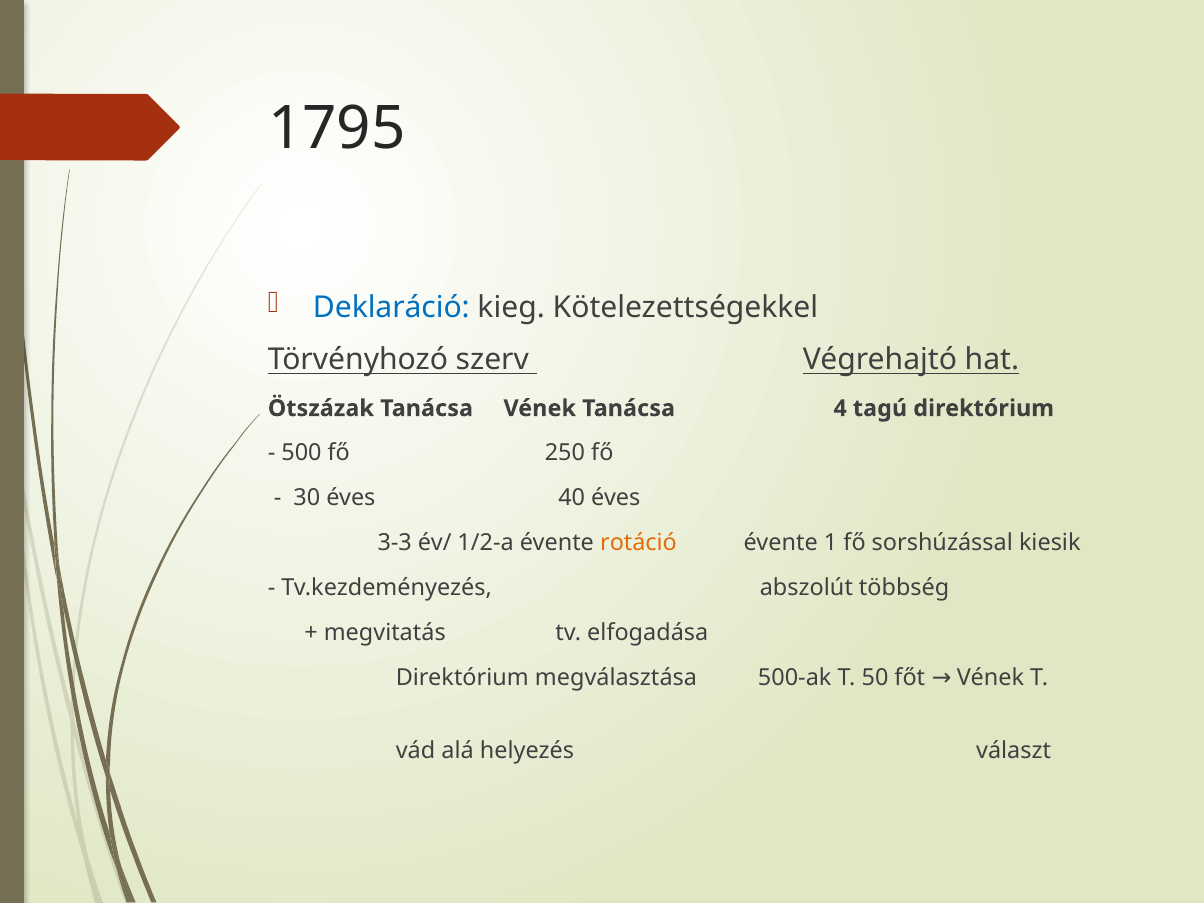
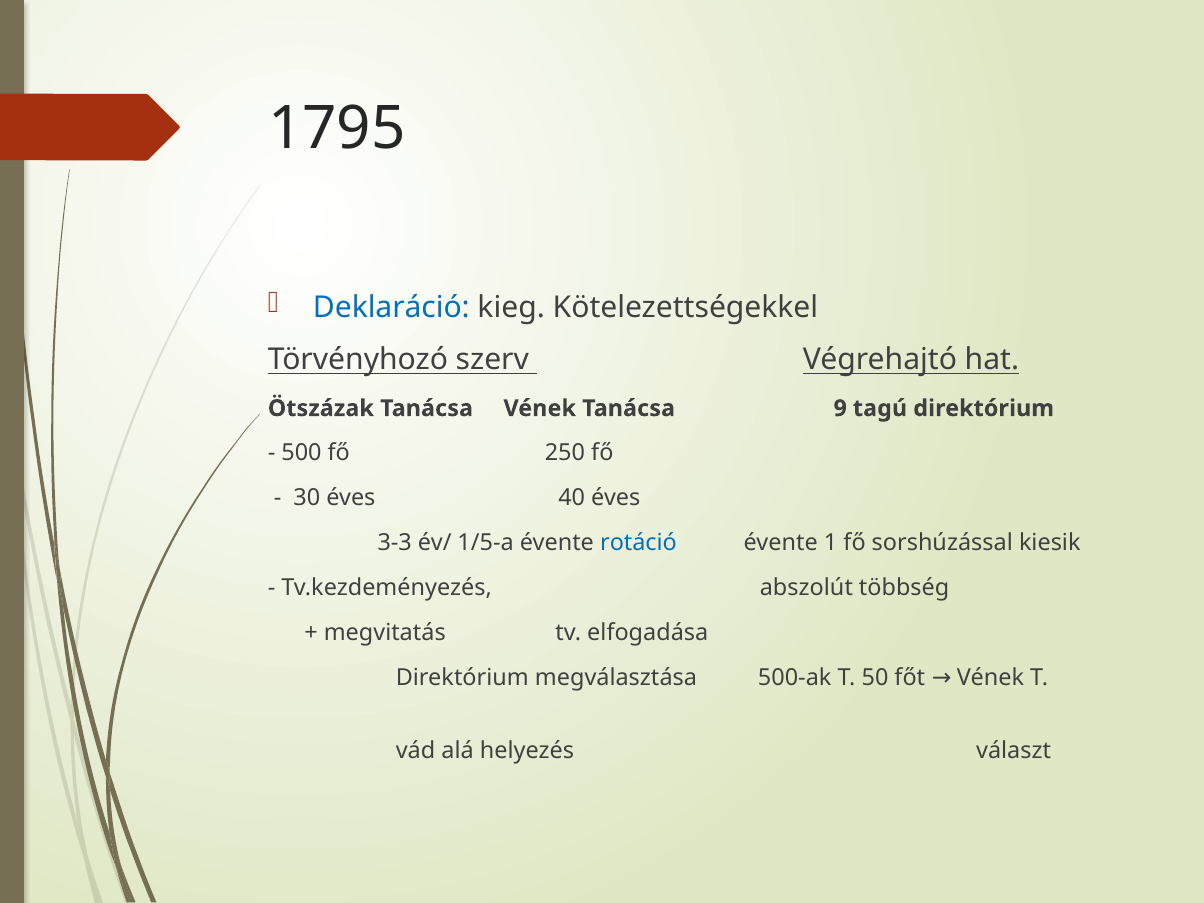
4: 4 -> 9 (840, 408)
1/2-a: 1/2-a -> 1/5-a (486, 543)
rotáció colour: orange -> blue (638, 543)
